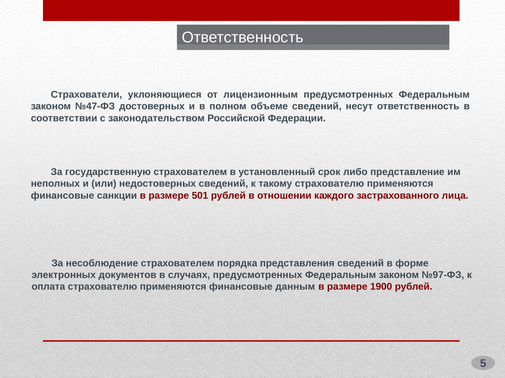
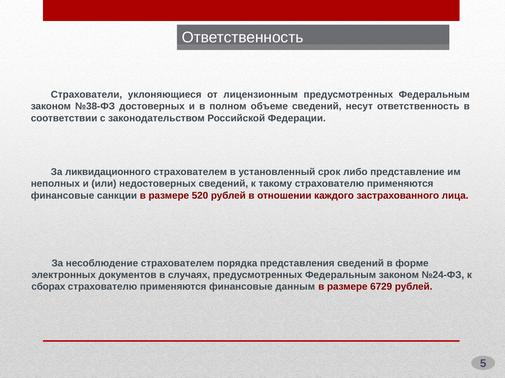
№47-ФЗ: №47-ФЗ -> №38-ФЗ (95, 107)
государственную: государственную -> ликвидационного (108, 172)
501: 501 -> 520 (200, 196)
№97-ФЗ: №97-ФЗ -> №24-ФЗ (443, 276)
оплата: оплата -> сборах (48, 287)
1900: 1900 -> 6729 (381, 287)
